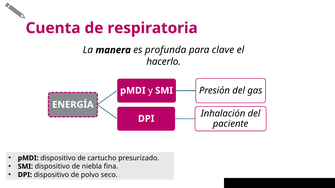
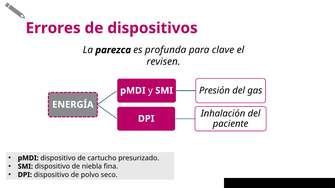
Cuenta: Cuenta -> Errores (53, 28)
respiratoria: respiratoria -> dispositivos (153, 28)
manera: manera -> parezca (113, 50)
hacerlo: hacerlo -> revisen (163, 62)
